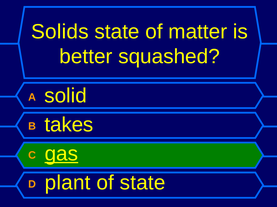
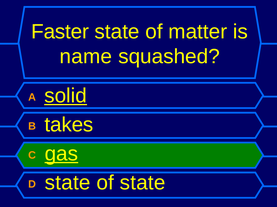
Solids: Solids -> Faster (60, 32)
better: better -> name (86, 57)
solid underline: none -> present (66, 96)
D plant: plant -> state (68, 183)
